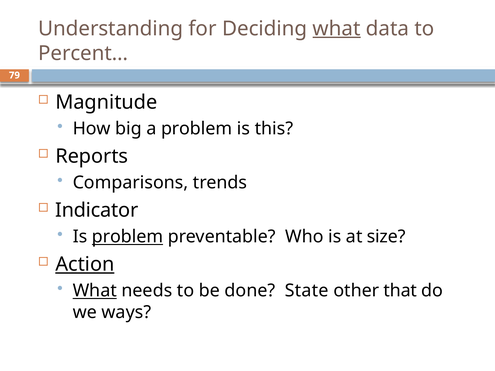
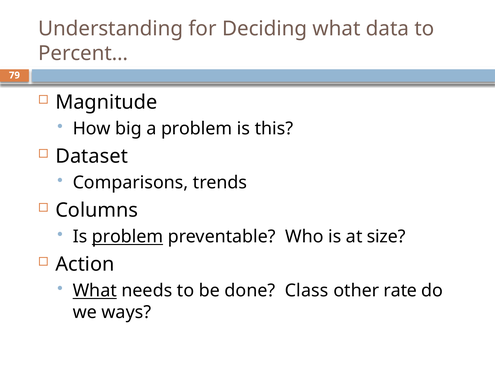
what underline: present -> none (337, 29)
Reports: Reports -> Dataset (92, 156)
Indicator: Indicator -> Columns (97, 211)
Action underline: present -> none (85, 265)
State: State -> Class (307, 291)
that: that -> rate (400, 291)
